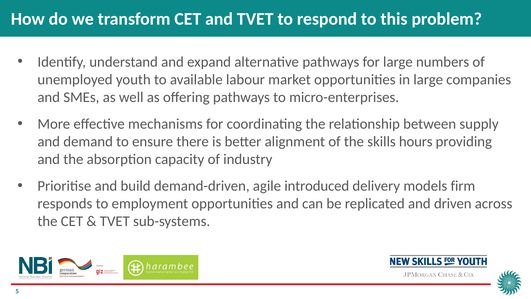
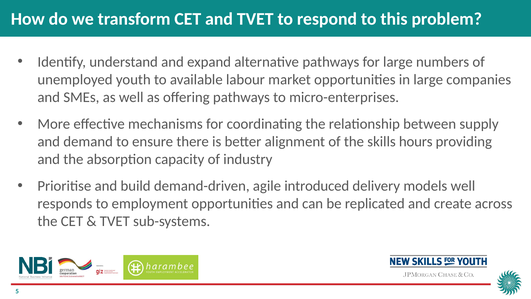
models firm: firm -> well (463, 186)
driven: driven -> create (453, 204)
